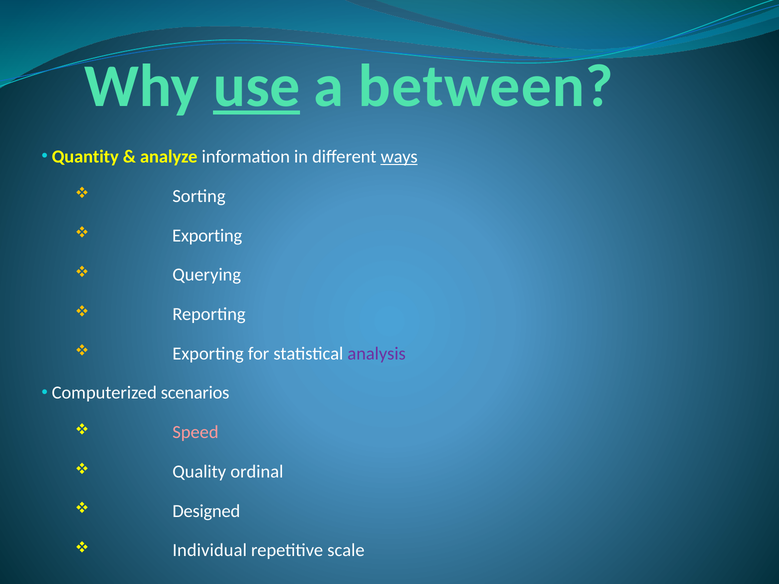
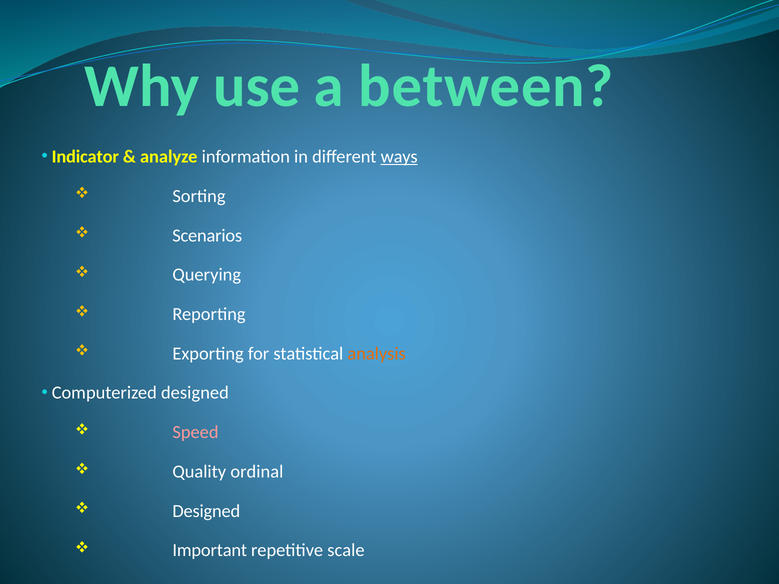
use underline: present -> none (257, 87)
Quantity: Quantity -> Indicator (85, 157)
Exporting: Exporting -> Scenarios (207, 236)
analysis colour: purple -> orange (377, 354)
Computerized scenarios: scenarios -> designed (195, 393)
Individual: Individual -> Important (210, 551)
